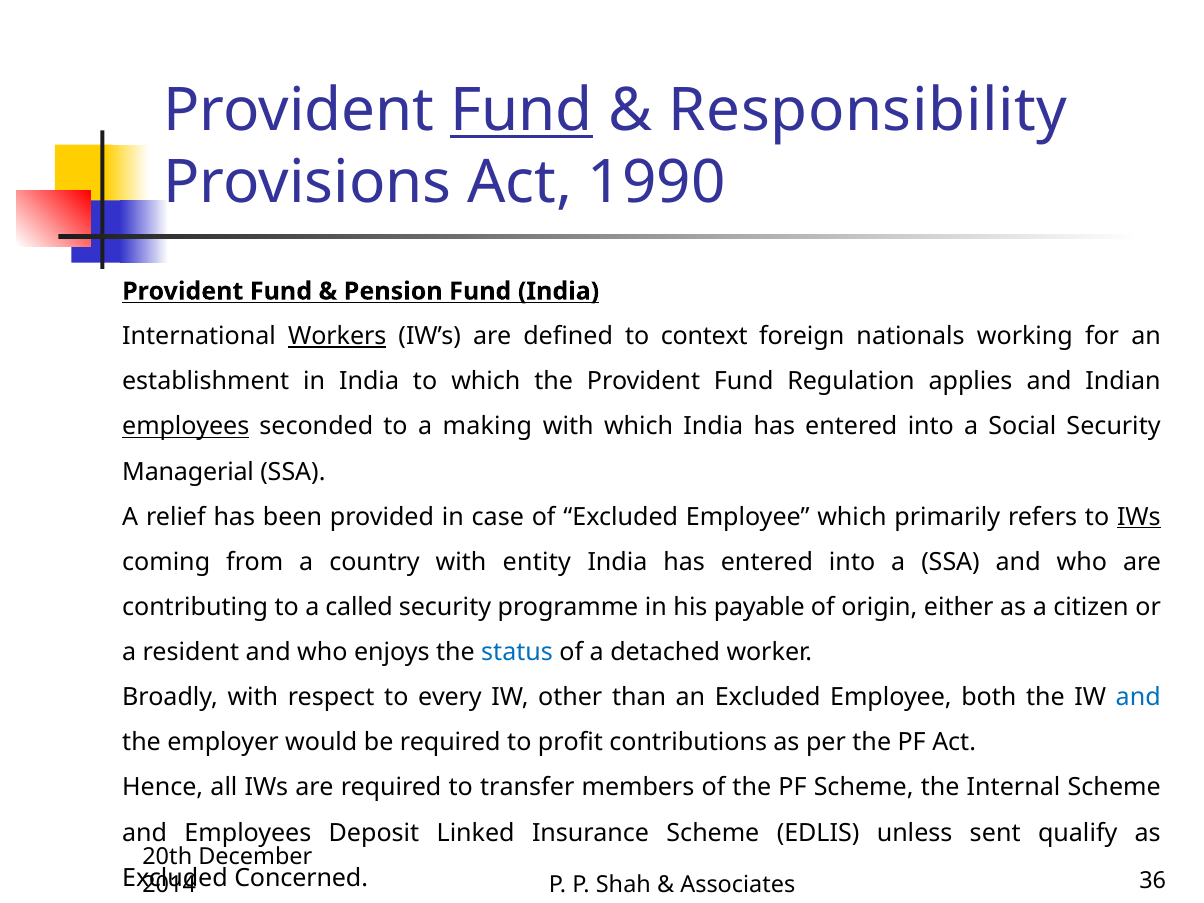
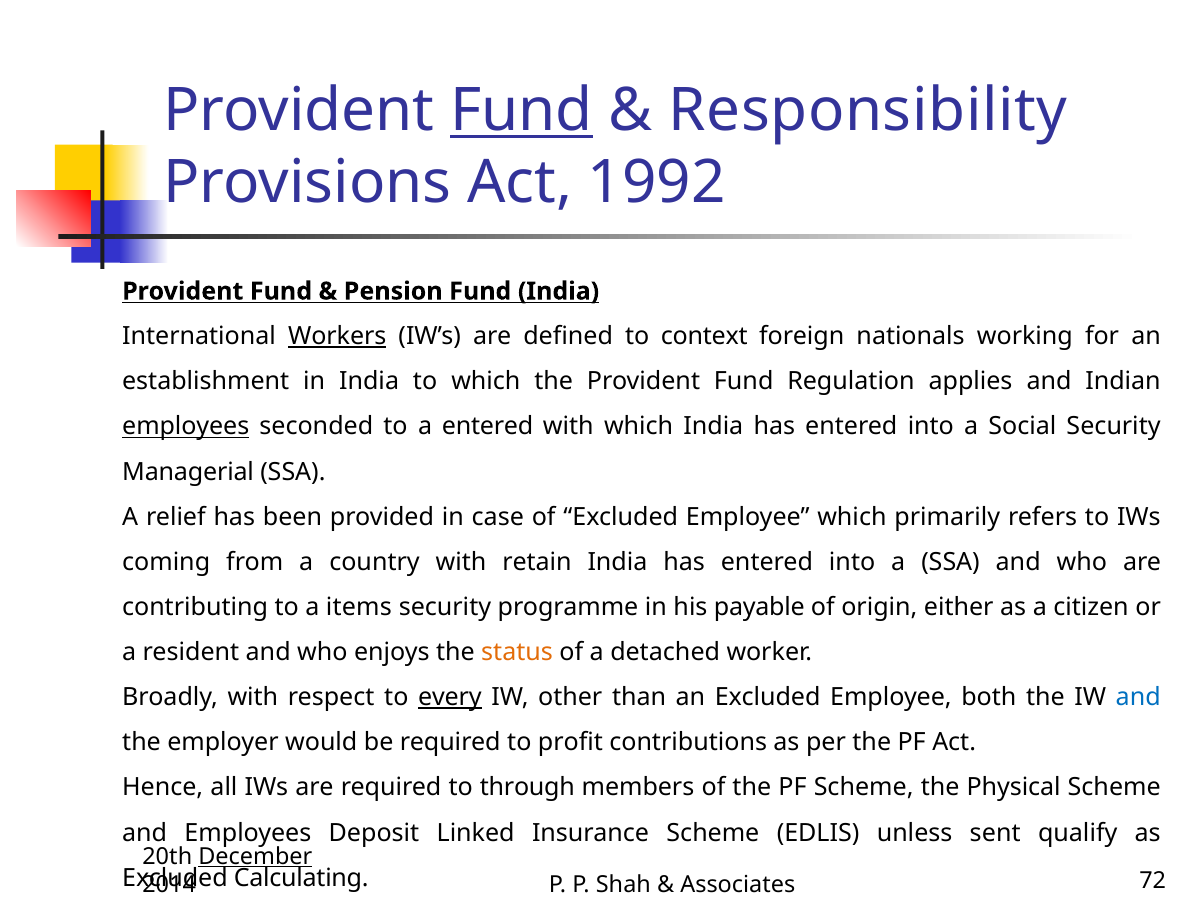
1990: 1990 -> 1992 (657, 183)
a making: making -> entered (488, 427)
IWs underline: present -> none (1139, 517)
entity: entity -> retain (537, 562)
called: called -> items (359, 607)
status colour: blue -> orange (517, 652)
every underline: none -> present (450, 697)
transfer: transfer -> through (527, 788)
Internal: Internal -> Physical (1014, 788)
December underline: none -> present (255, 856)
Concerned: Concerned -> Calculating (301, 878)
36: 36 -> 72 (1153, 881)
